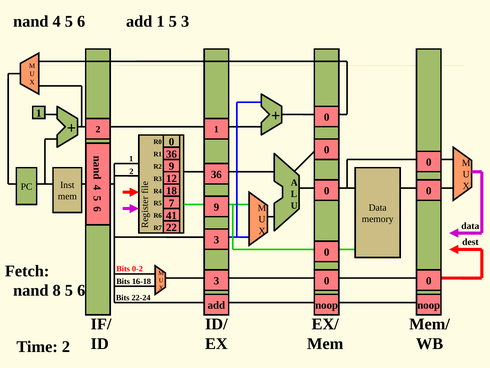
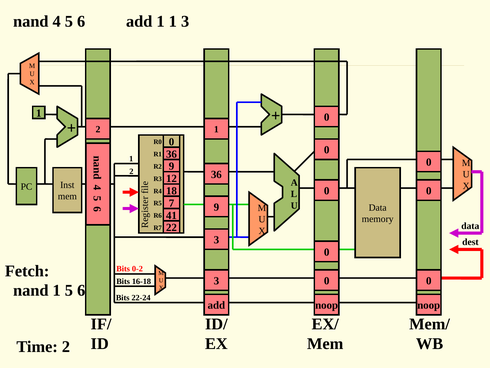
1 5: 5 -> 1 (173, 22)
nand 8: 8 -> 1 (57, 290)
